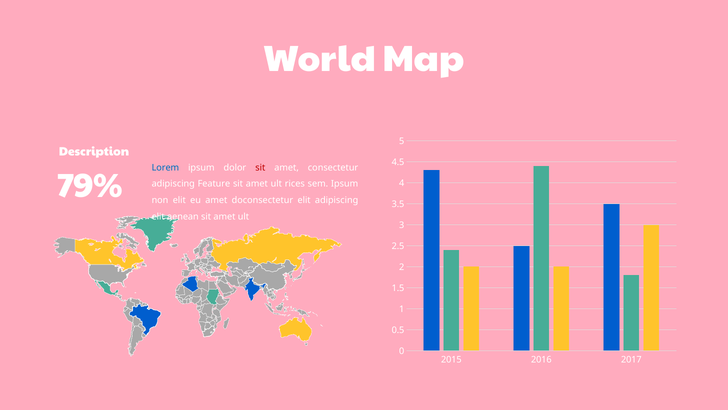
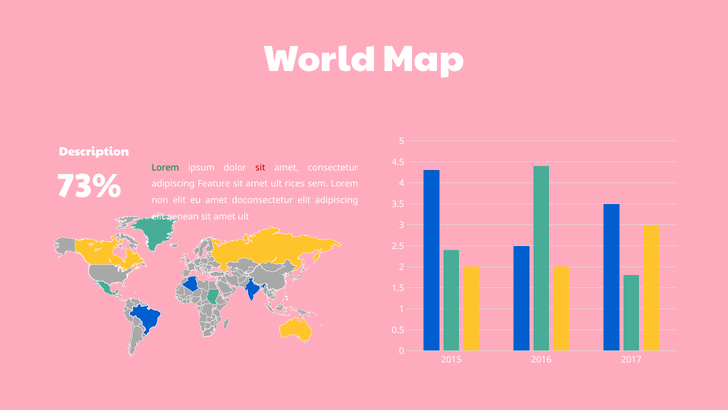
Lorem colour: blue -> green (165, 167)
79%: 79% -> 73% (90, 186)
sem Ipsum: Ipsum -> Lorem (345, 184)
